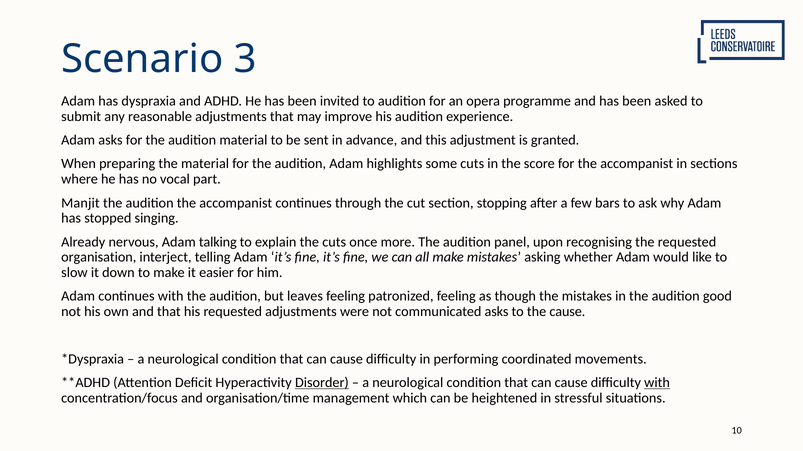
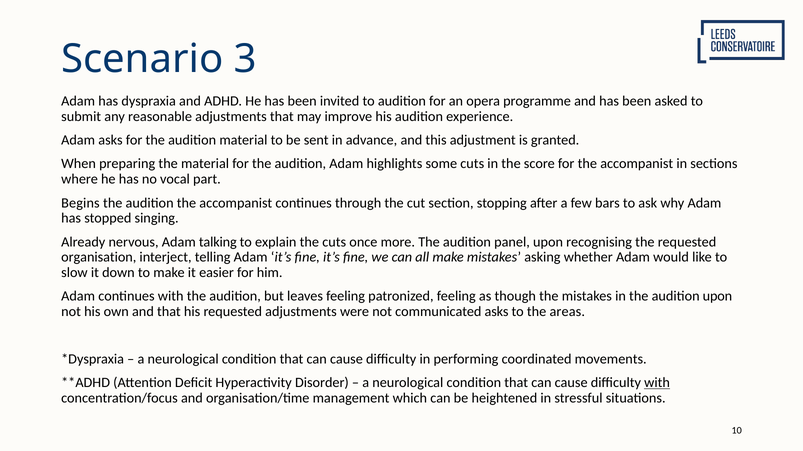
Manjit: Manjit -> Begins (80, 203)
audition good: good -> upon (717, 297)
the cause: cause -> areas (567, 312)
Disorder underline: present -> none (322, 383)
